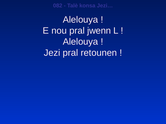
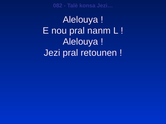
jwenn: jwenn -> nanm (99, 31)
